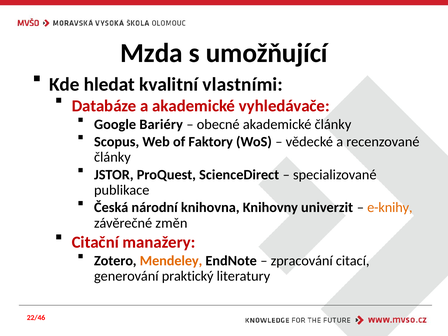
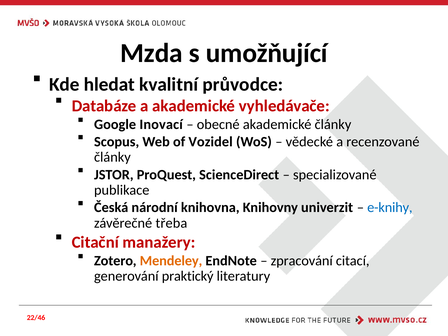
vlastními: vlastními -> průvodce (243, 85)
Bariéry: Bariéry -> Inovací (161, 124)
Faktory: Faktory -> Vozidel (211, 142)
e-knihy colour: orange -> blue (390, 208)
změn: změn -> třeba (171, 223)
